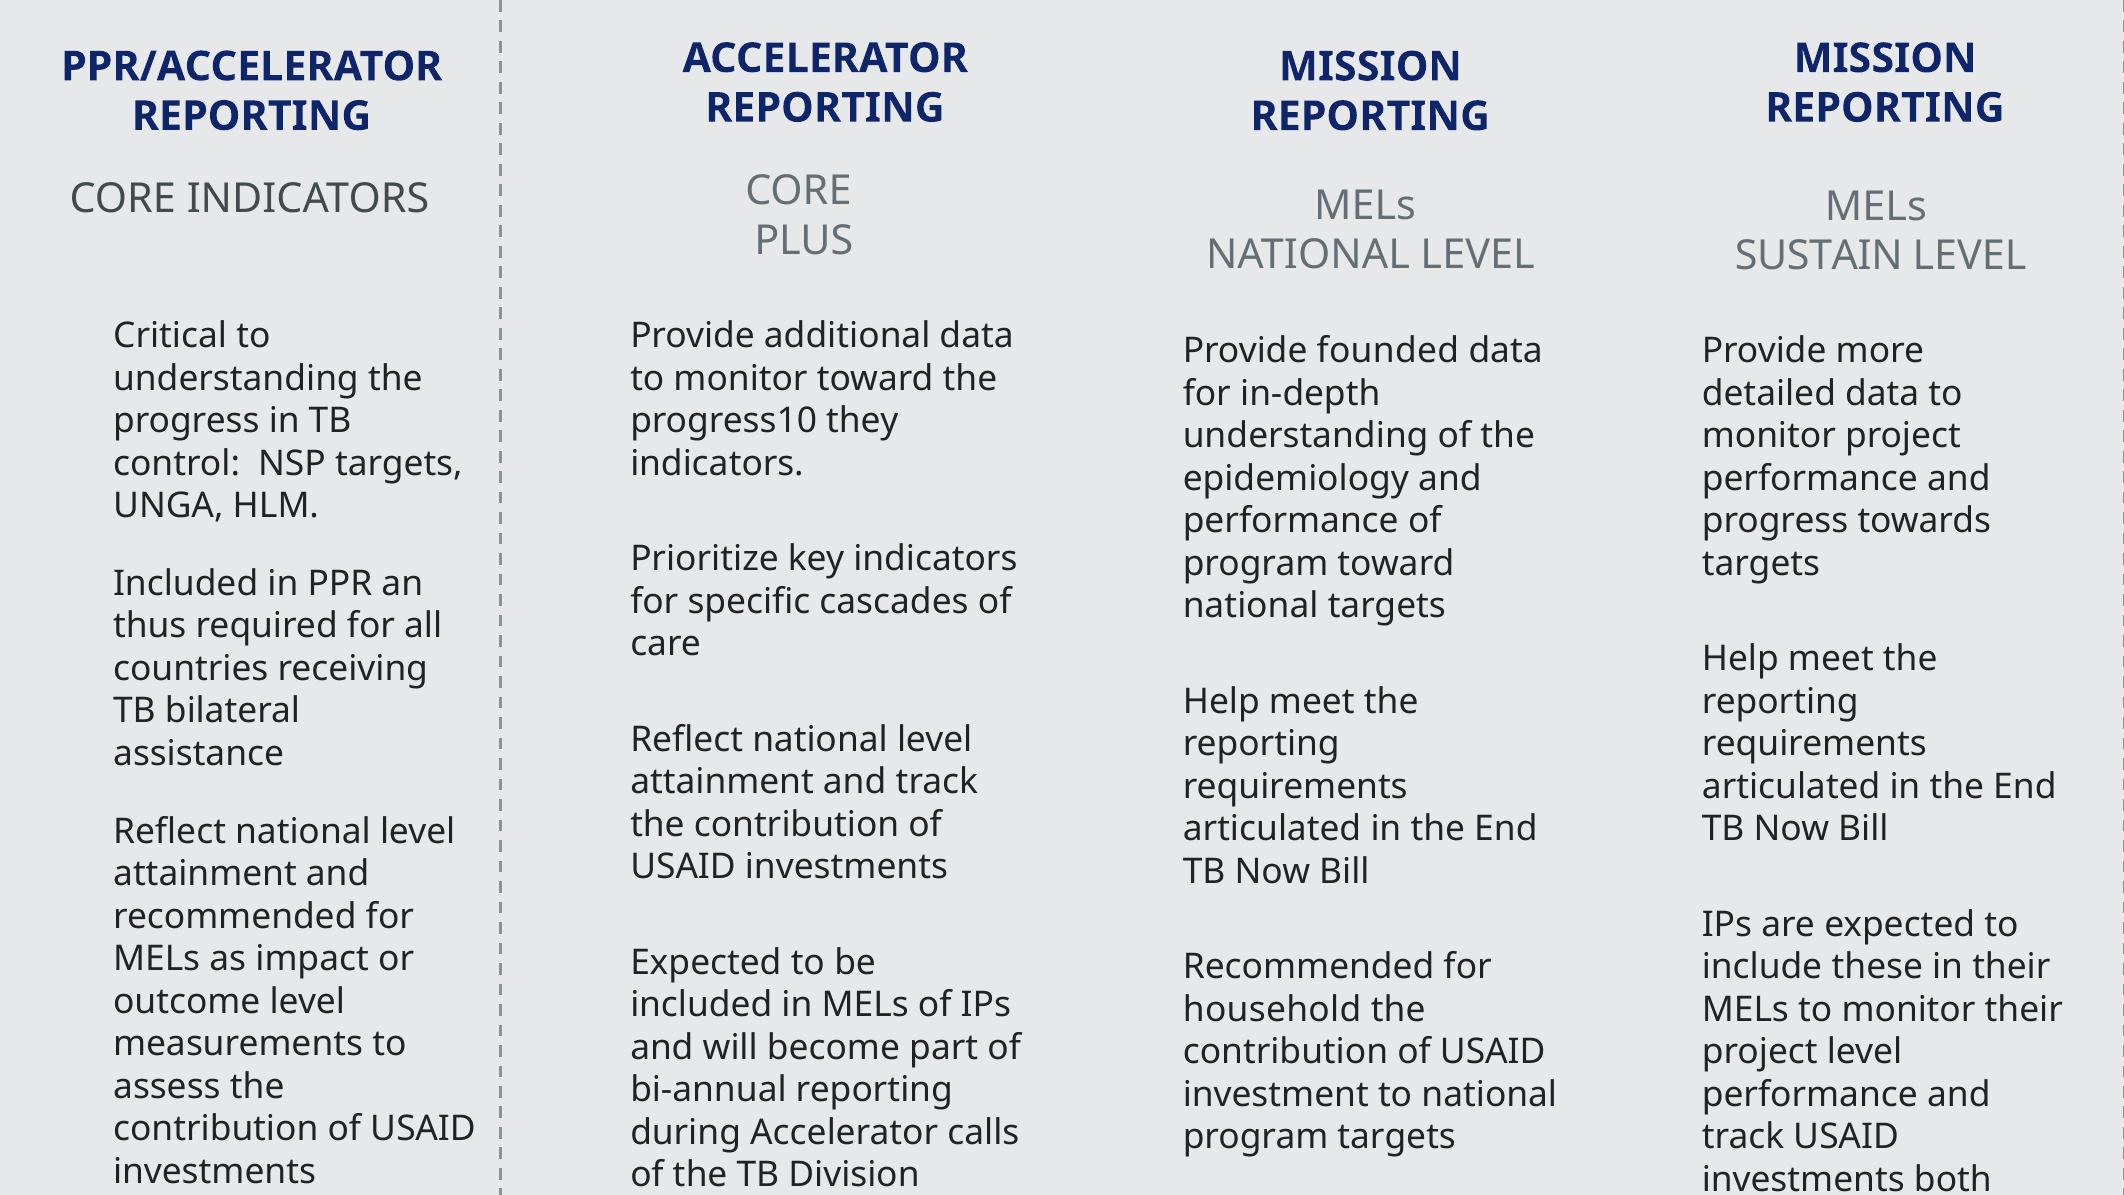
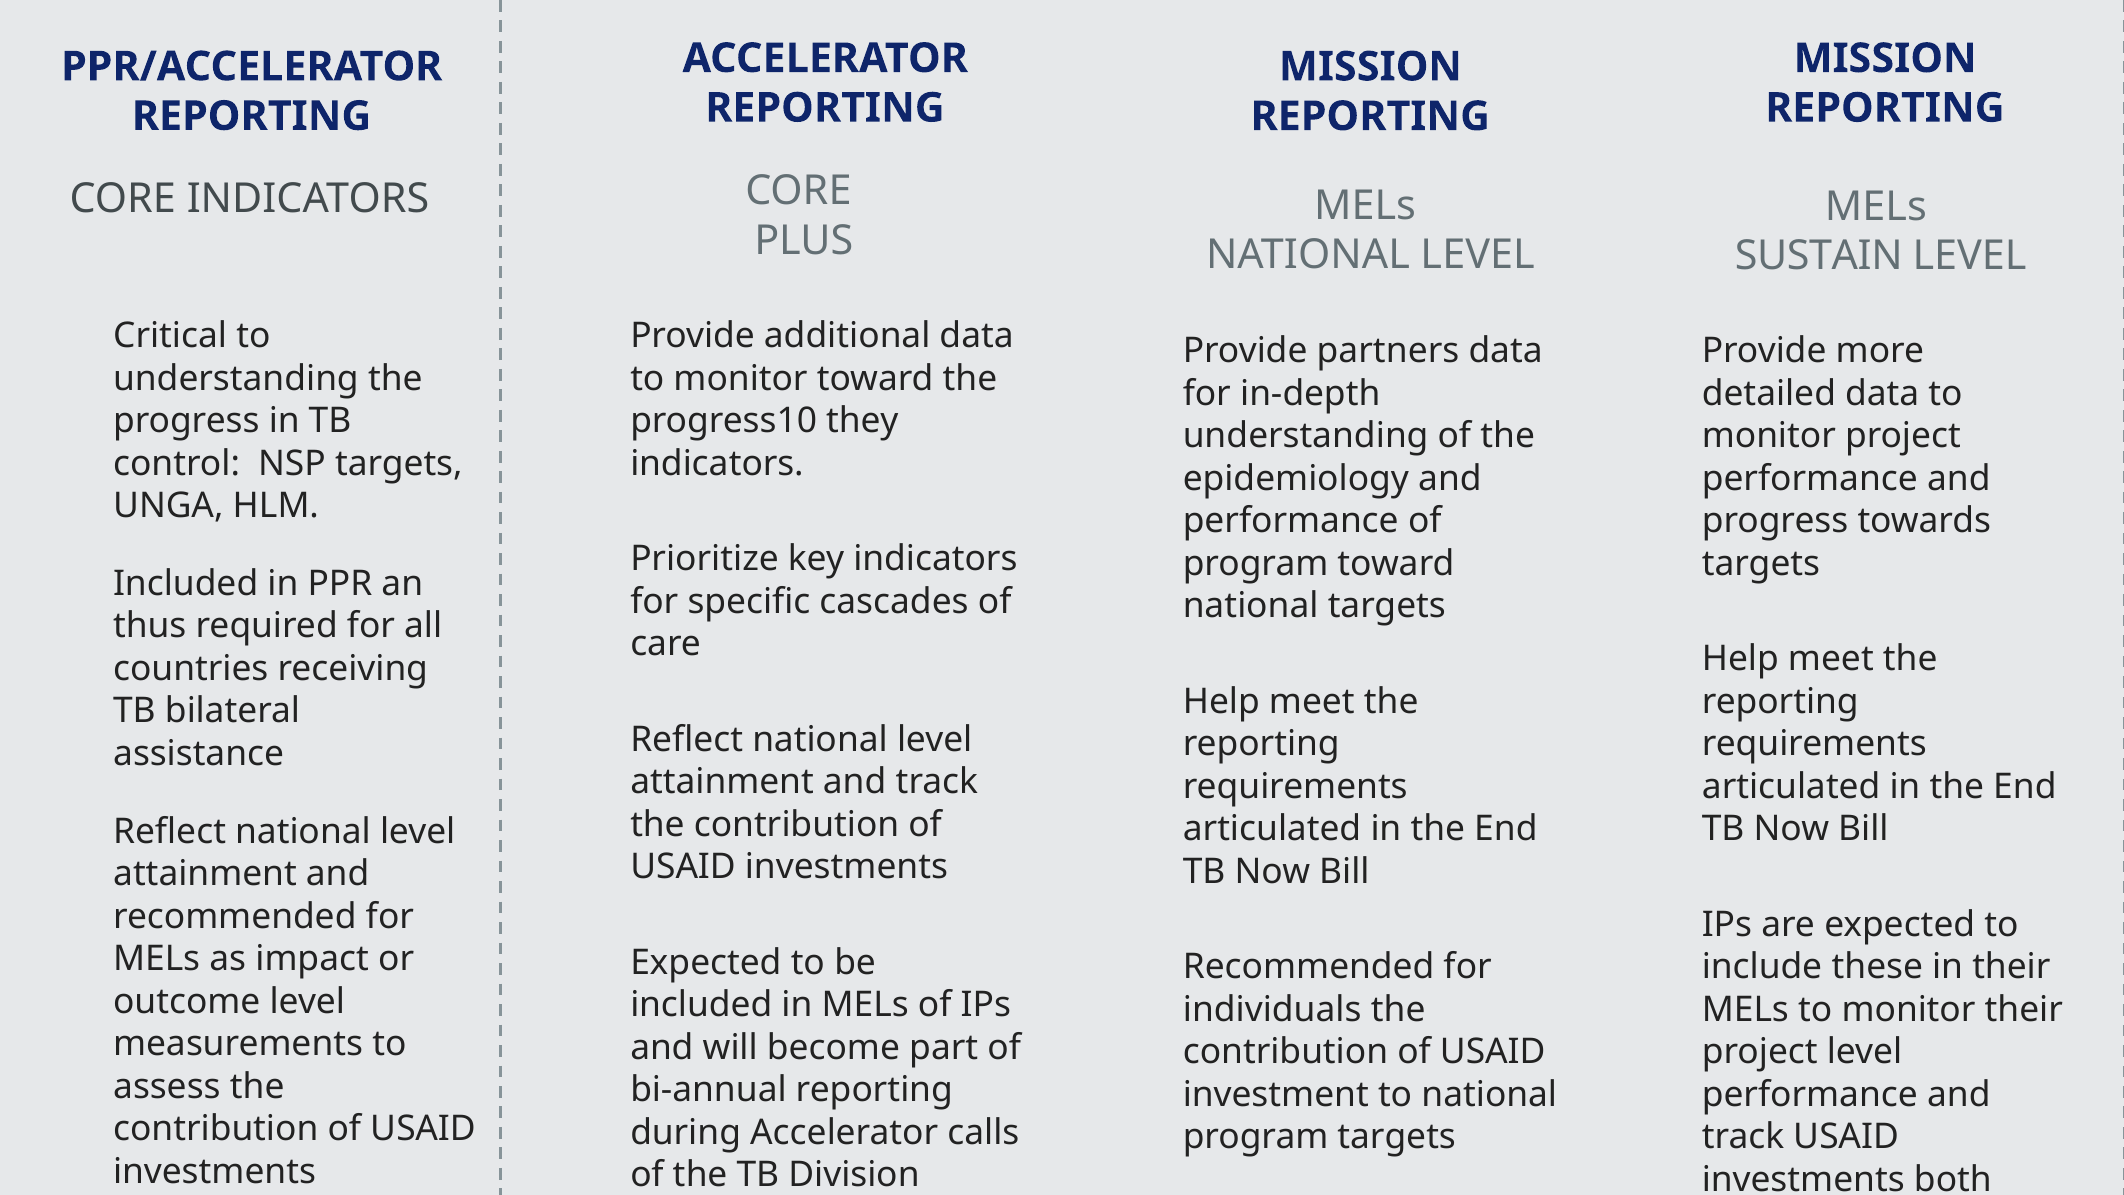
founded: founded -> partners (1388, 351)
household: household -> individuals (1272, 1009)
